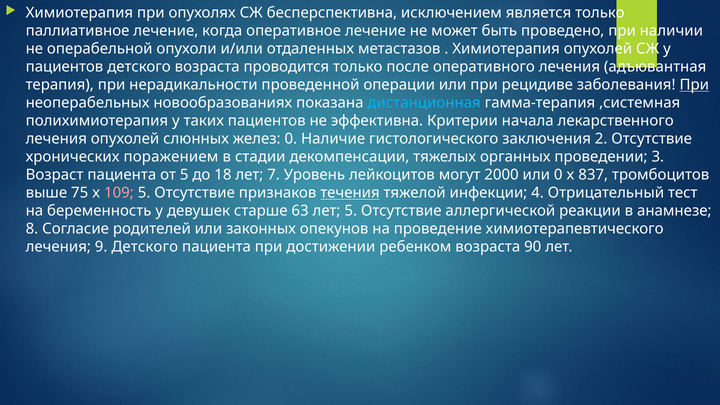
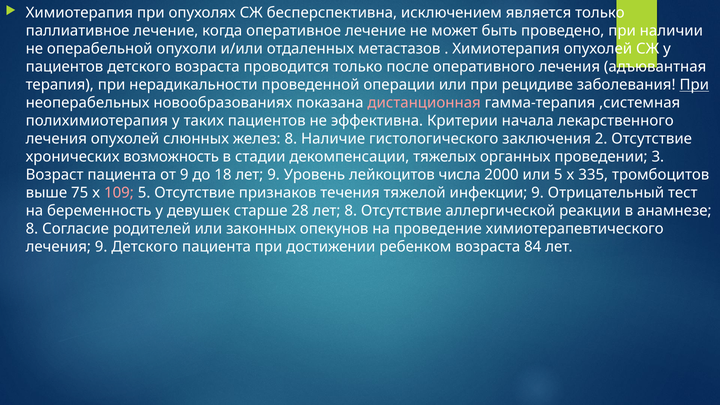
дистанционная colour: light blue -> pink (424, 103)
желез 0: 0 -> 8 (291, 139)
поражением: поражением -> возможность (171, 157)
от 5: 5 -> 9 (184, 175)
лет 7: 7 -> 9 (274, 175)
могут: могут -> числа (460, 175)
или 0: 0 -> 5 (558, 175)
837: 837 -> 335 (593, 175)
течения underline: present -> none (350, 193)
инфекции 4: 4 -> 9 (538, 193)
63: 63 -> 28 (300, 211)
лет 5: 5 -> 8 (351, 211)
90: 90 -> 84 (533, 247)
